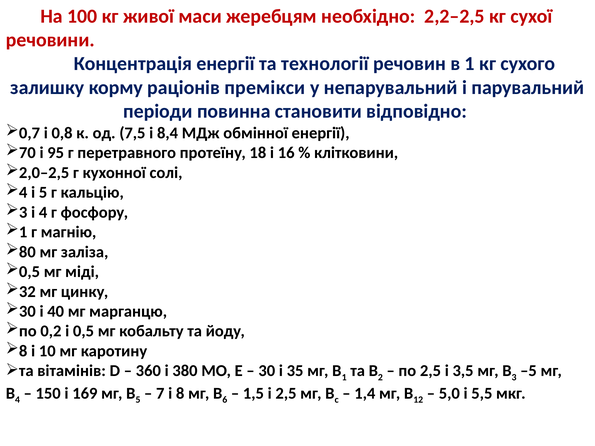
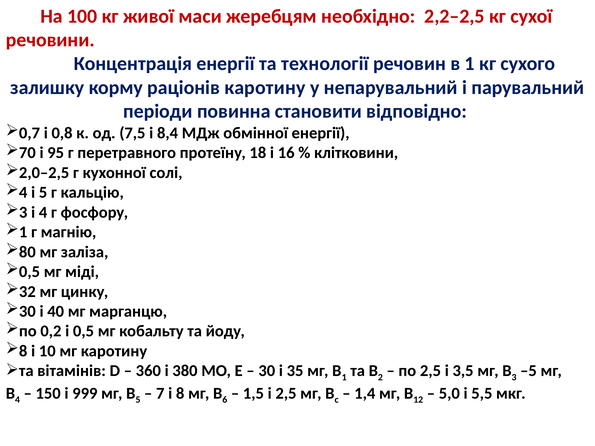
раціонів премікси: премікси -> каротину (265, 88)
169: 169 -> 999 (85, 394)
